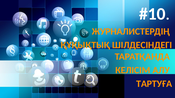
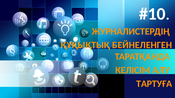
ШІЛДЕСІНДЕГІ: ШІЛДЕСІНДЕГІ -> БЕЙНЕЛЕНГЕН (142, 45)
